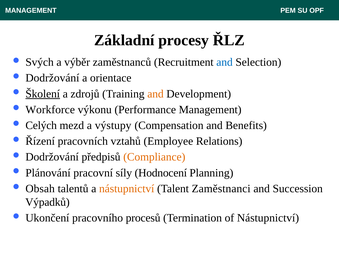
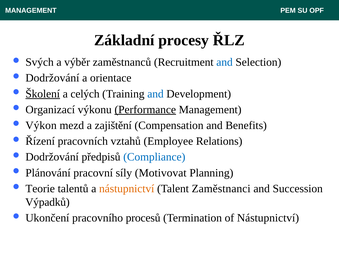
zdrojů: zdrojů -> celých (85, 94)
and colour: orange -> blue (155, 94)
Workforce: Workforce -> Organizací (50, 110)
Performance underline: none -> present (145, 110)
Celých: Celých -> Výkon (41, 126)
výstupy: výstupy -> zajištění (113, 126)
Compliance colour: orange -> blue (154, 157)
Hodnocení: Hodnocení -> Motivovat (161, 173)
Obsah: Obsah -> Teorie (40, 189)
